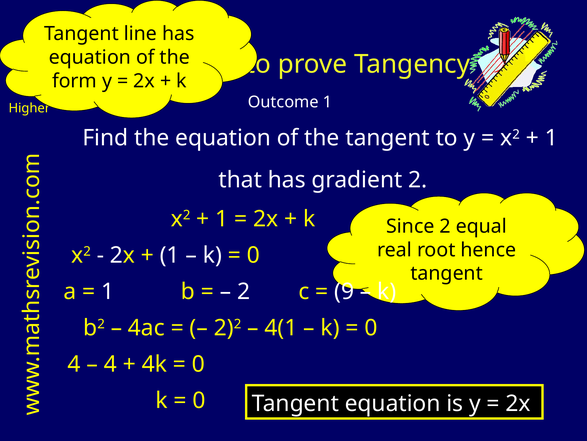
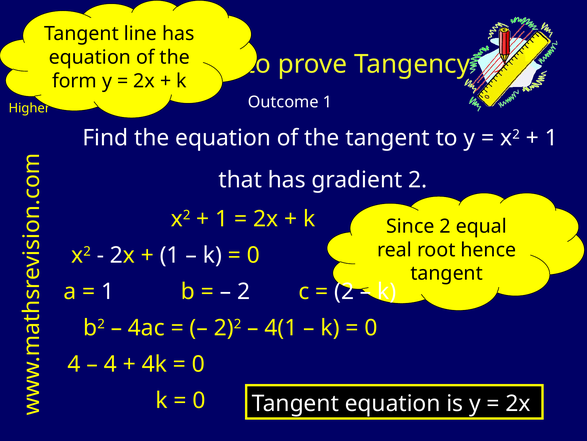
9: 9 -> 2 (344, 291)
